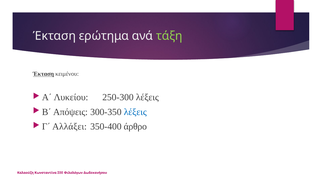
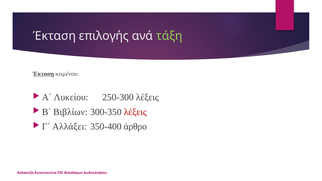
ερώτημα: ερώτημα -> επιλογής (104, 36)
Απόψεις: Απόψεις -> Βιβλίων (70, 112)
λέξεις colour: blue -> red (135, 112)
